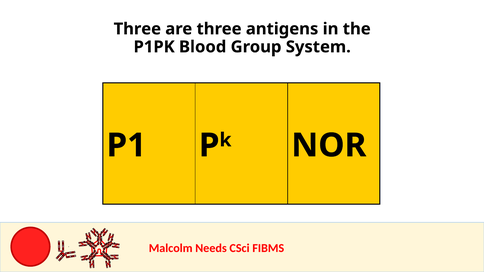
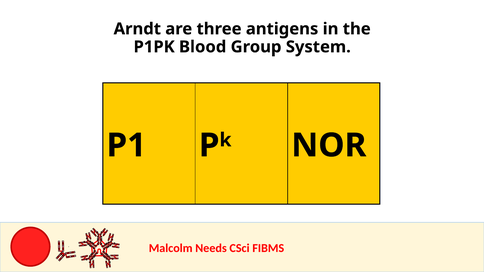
Three: Three -> Arndt (137, 29)
